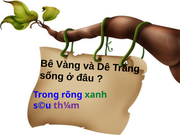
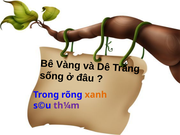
xanh colour: green -> orange (96, 95)
